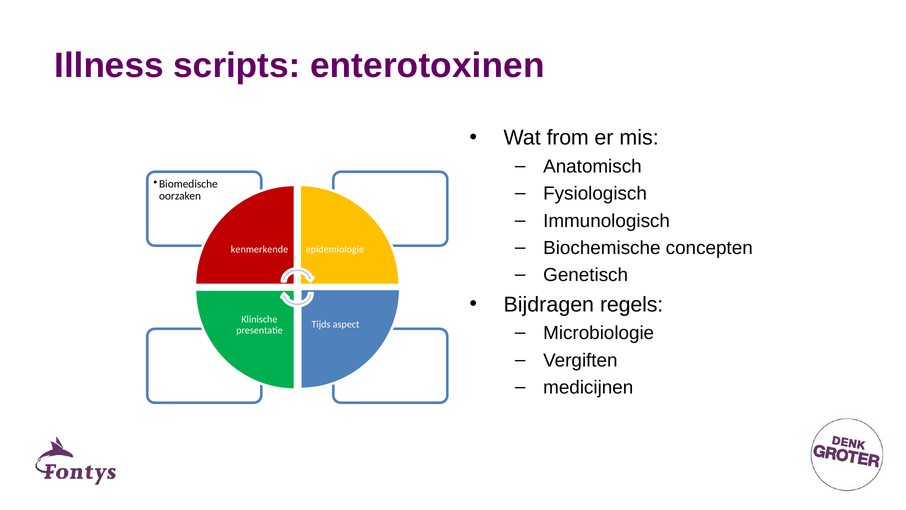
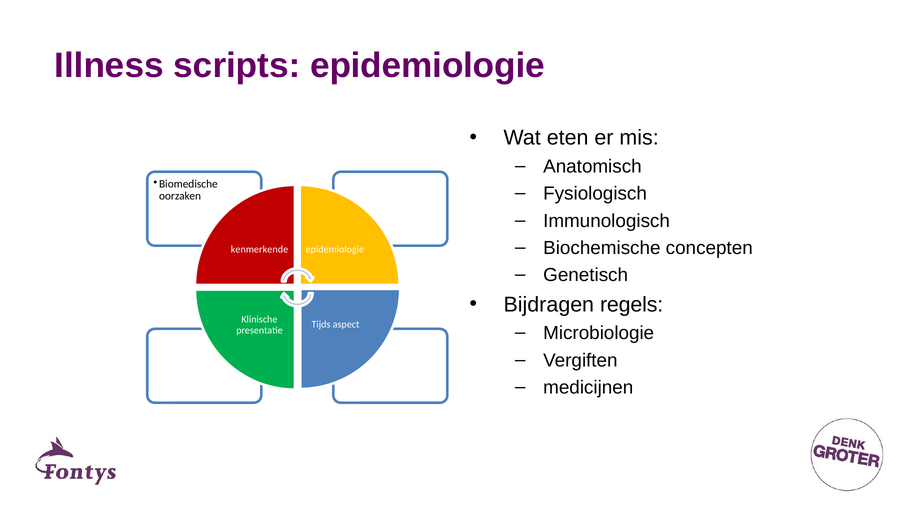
scripts enterotoxinen: enterotoxinen -> epidemiologie (427, 65)
from: from -> eten (568, 138)
